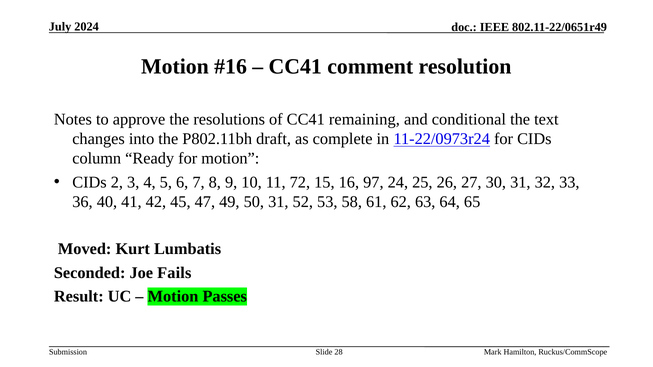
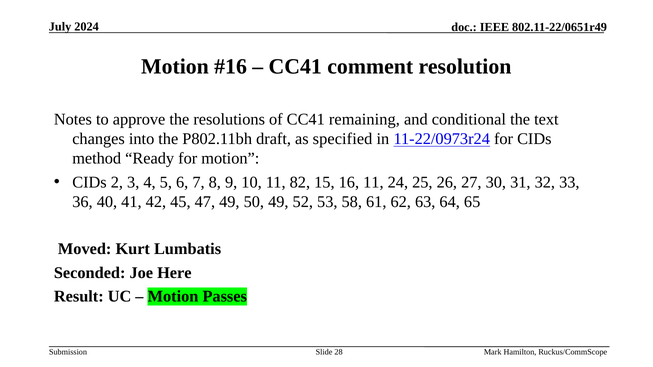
complete: complete -> specified (343, 139)
column: column -> method (97, 159)
72: 72 -> 82 (300, 182)
16 97: 97 -> 11 (373, 182)
50 31: 31 -> 49 (278, 202)
Fails: Fails -> Here (174, 273)
